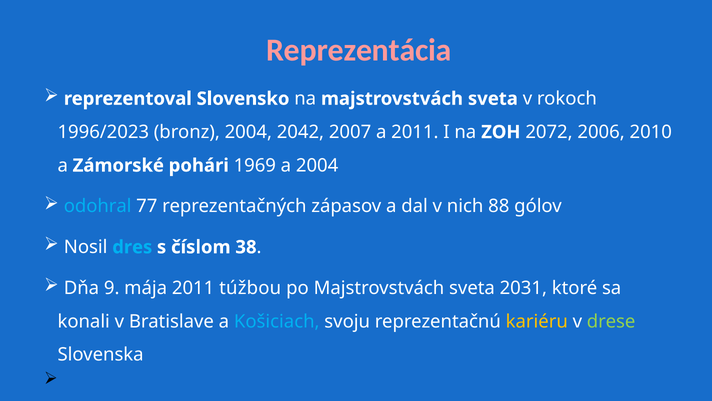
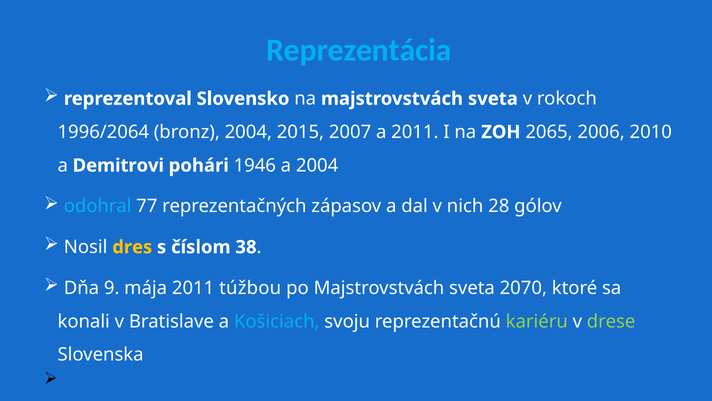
Reprezentácia colour: pink -> light blue (359, 50)
1996/2023: 1996/2023 -> 1996/2064 (103, 132)
2042: 2042 -> 2015 (300, 132)
2072: 2072 -> 2065 (549, 132)
Zámorské: Zámorské -> Demitrovi (118, 165)
1969: 1969 -> 1946 (255, 165)
88: 88 -> 28 (499, 206)
dres colour: light blue -> yellow (132, 247)
2031: 2031 -> 2070 (523, 288)
kariéru colour: yellow -> light green (537, 321)
